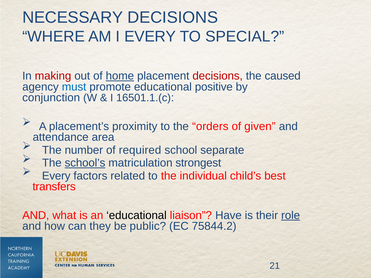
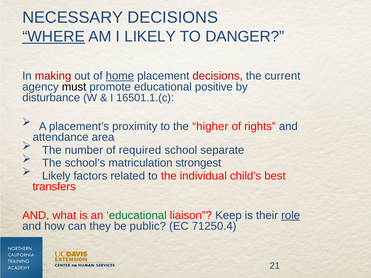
WHERE underline: none -> present (54, 37)
I EVERY: EVERY -> LIKELY (150, 37)
SPECIAL: SPECIAL -> DANGER (245, 37)
caused: caused -> current (283, 76)
must colour: blue -> black (74, 87)
conjunction: conjunction -> disturbance (51, 98)
orders: orders -> higher (210, 126)
given: given -> rights (260, 126)
school’s underline: present -> none (85, 163)
Every: Every -> Likely (56, 176)
educational colour: black -> green (137, 215)
Have: Have -> Keep (228, 215)
75844.2: 75844.2 -> 71250.4 (214, 226)
